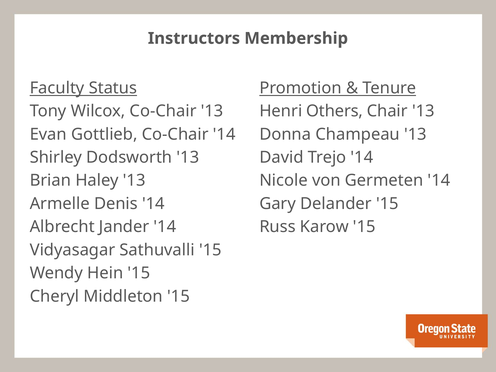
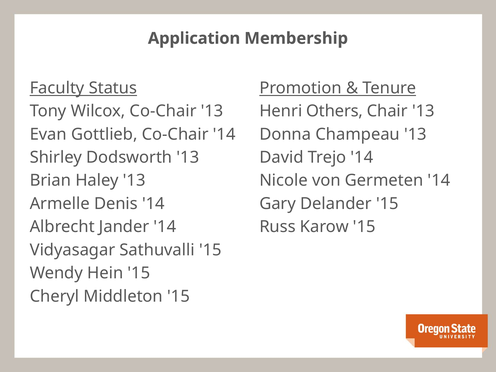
Instructors: Instructors -> Application (194, 38)
